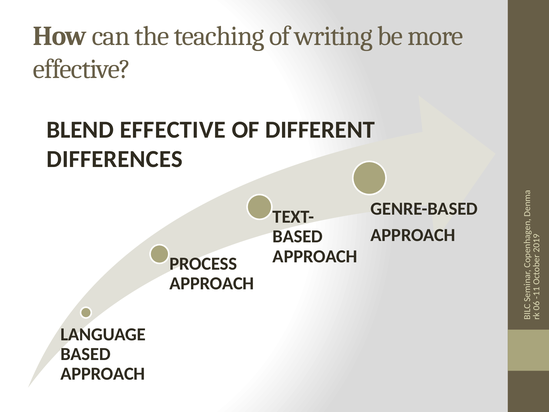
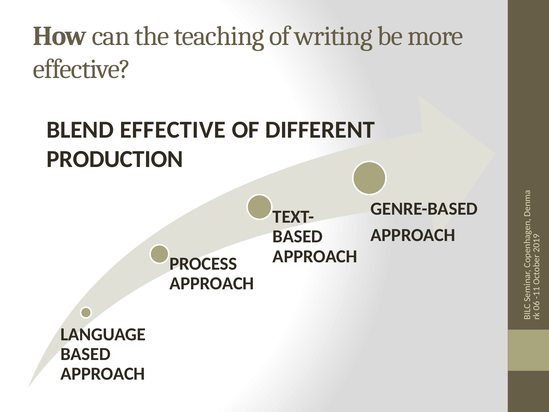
DIFFERENCES: DIFFERENCES -> PRODUCTION (115, 159)
